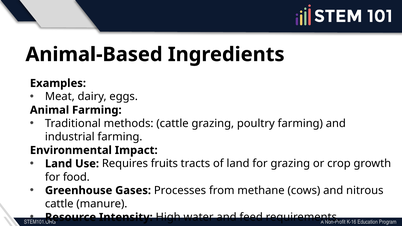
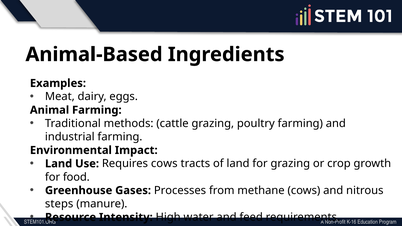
Requires fruits: fruits -> cows (164, 164)
cattle: cattle -> steps (59, 204)
